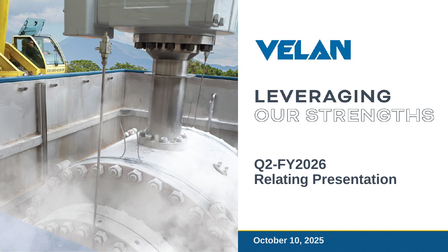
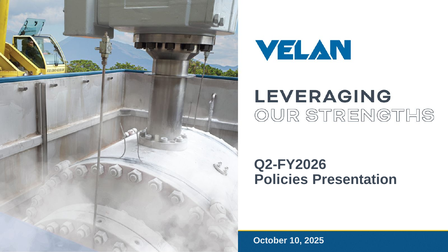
Relating: Relating -> Policies (281, 180)
